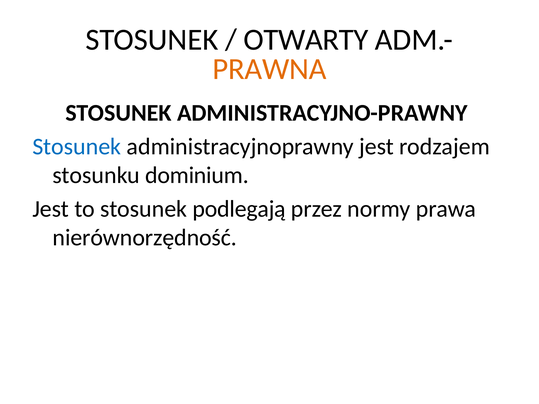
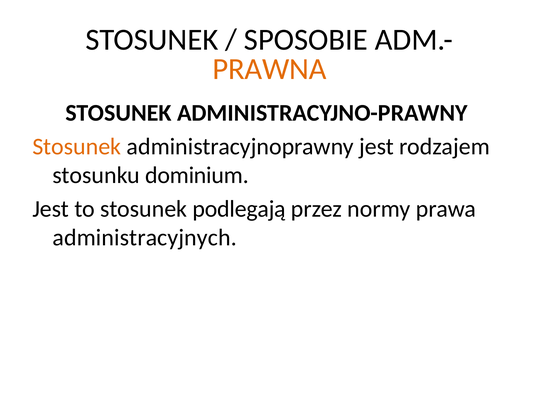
OTWARTY: OTWARTY -> SPOSOBIE (306, 40)
Stosunek colour: blue -> orange (77, 147)
nierównorzędność: nierównorzędność -> administracyjnych (145, 238)
